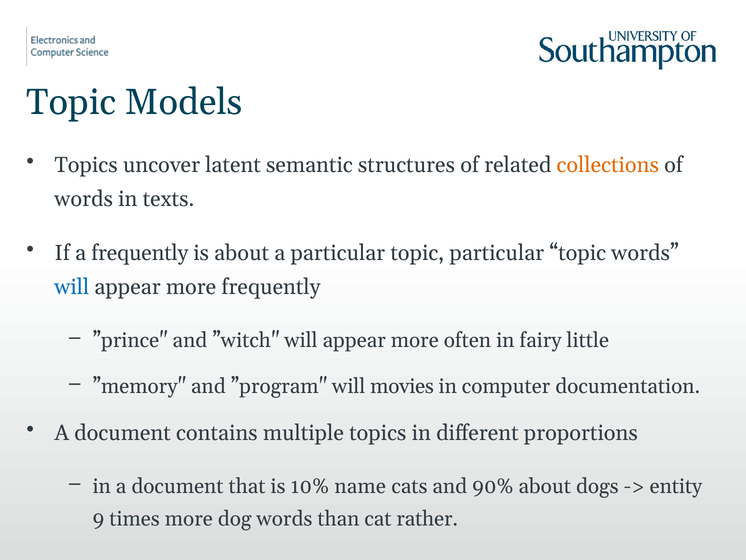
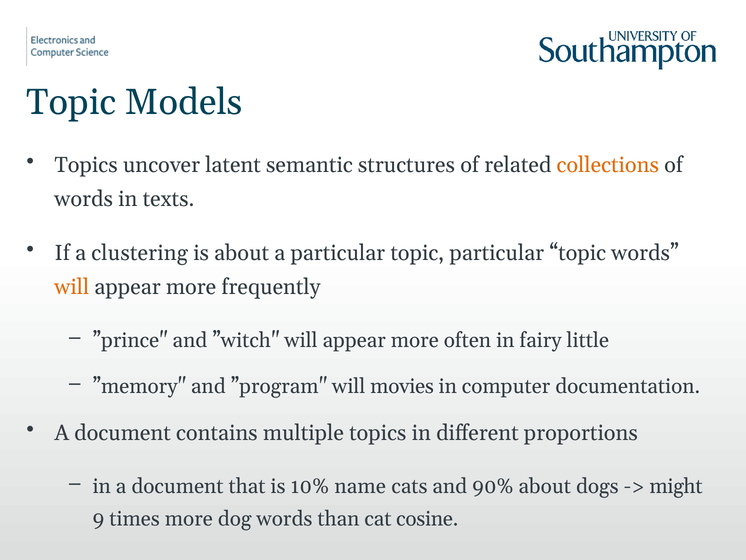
a frequently: frequently -> clustering (140, 253)
will colour: blue -> orange (72, 287)
entity: entity -> might (676, 486)
rather: rather -> cosine (427, 518)
